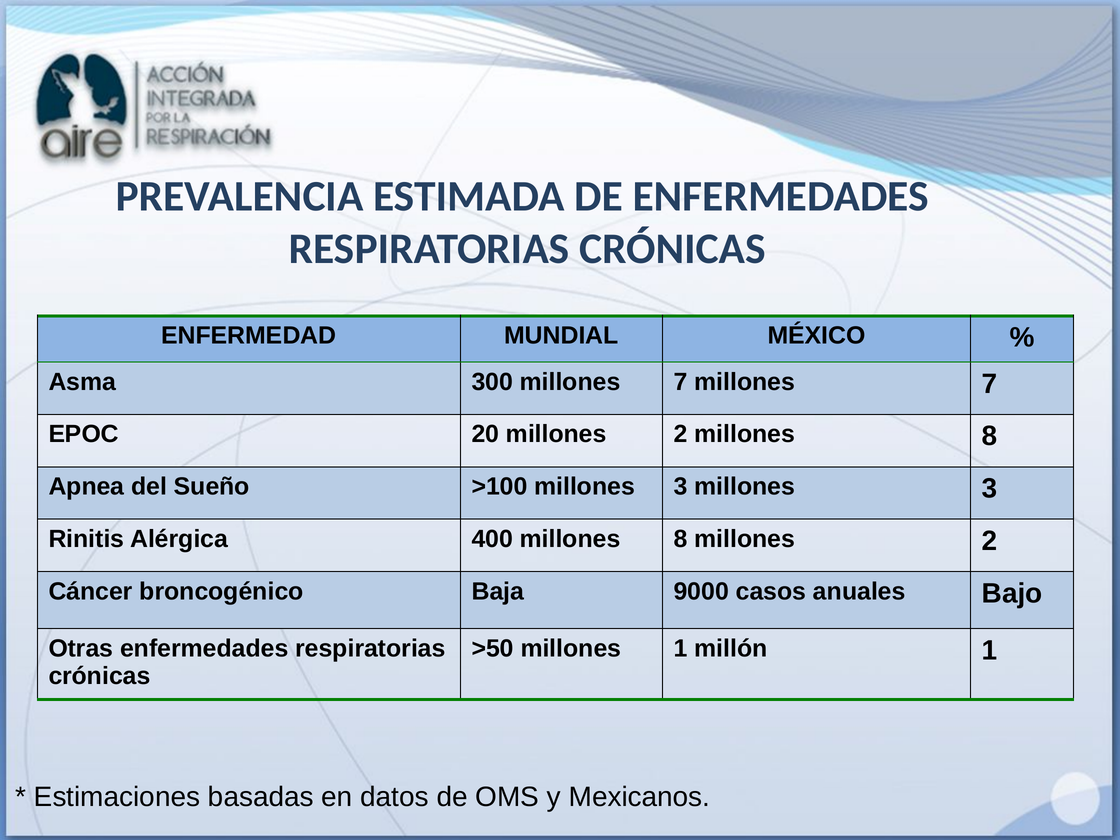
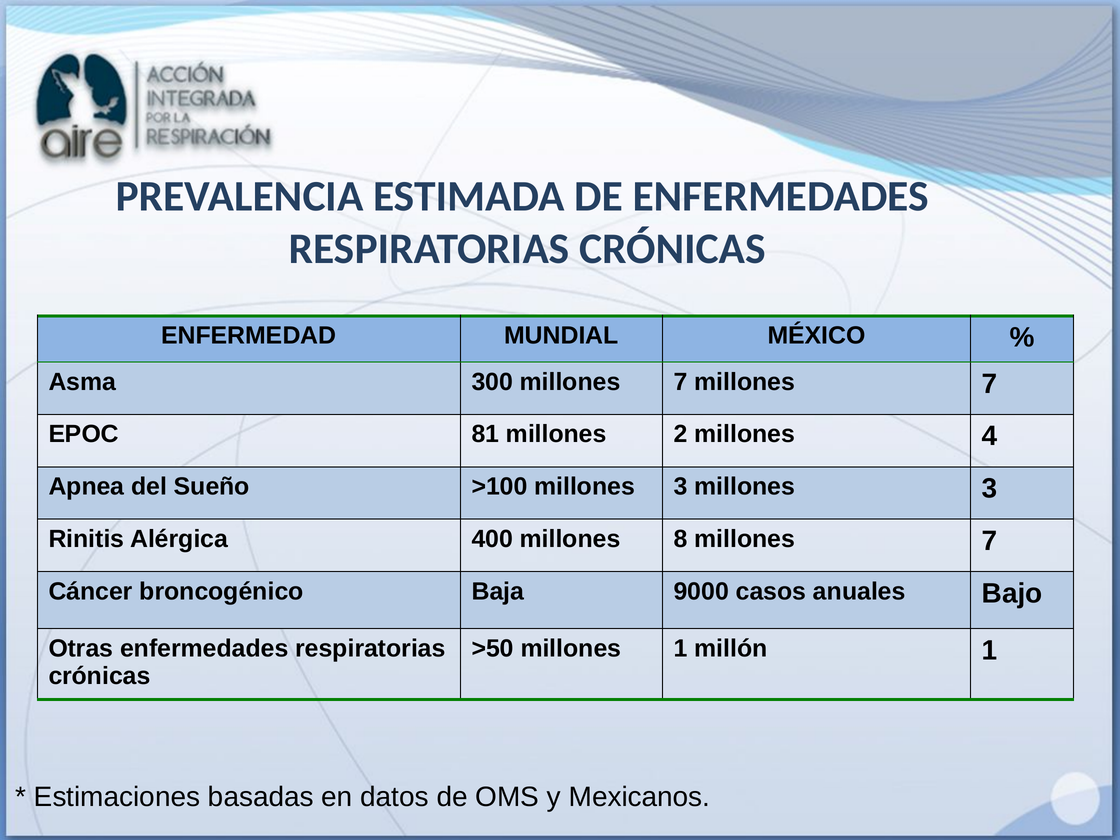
20: 20 -> 81 (485, 434)
2 millones 8: 8 -> 4 (990, 436)
8 millones 2: 2 -> 7 (990, 541)
